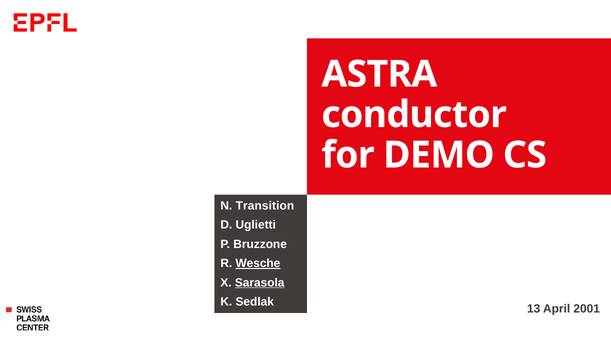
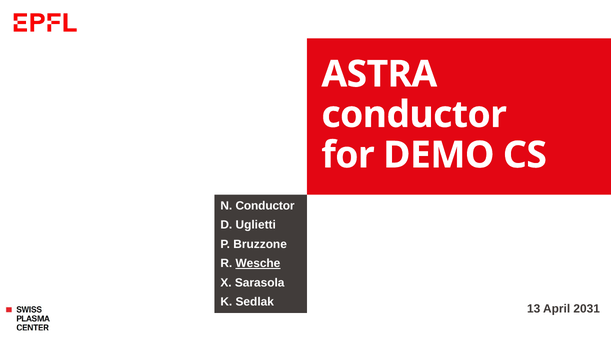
N Transition: Transition -> Conductor (265, 205)
Sarasola underline: present -> none (260, 282)
2001: 2001 -> 2031 (587, 309)
